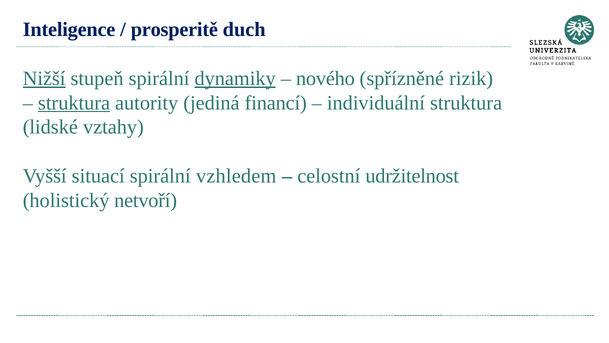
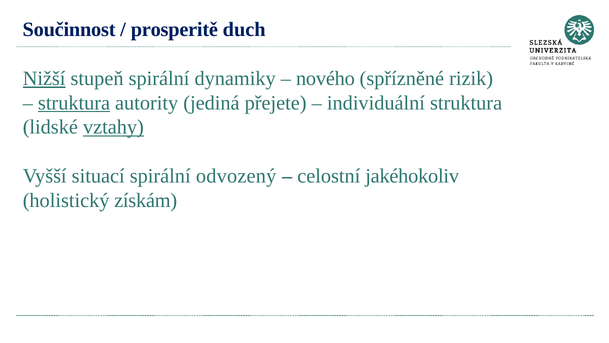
Inteligence: Inteligence -> Součinnost (69, 30)
dynamiky underline: present -> none (235, 78)
financí: financí -> přejete (276, 103)
vztahy underline: none -> present (113, 127)
vzhledem: vzhledem -> odvozený (236, 176)
udržitelnost: udržitelnost -> jakéhokoliv (412, 176)
netvoří: netvoří -> získám (146, 200)
